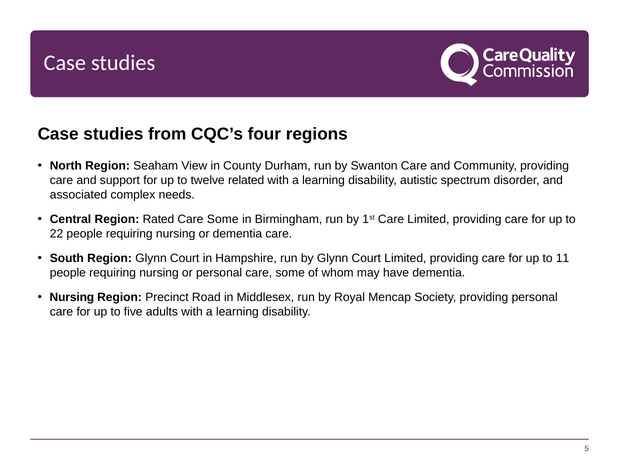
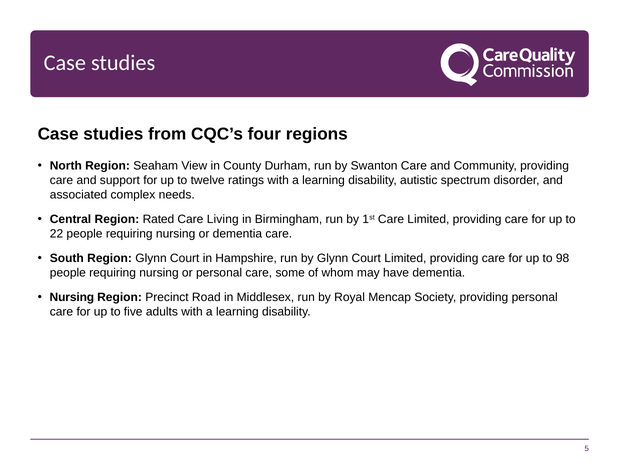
related: related -> ratings (246, 180)
Some: Some -> Living (223, 219)
11: 11 -> 98 (563, 258)
